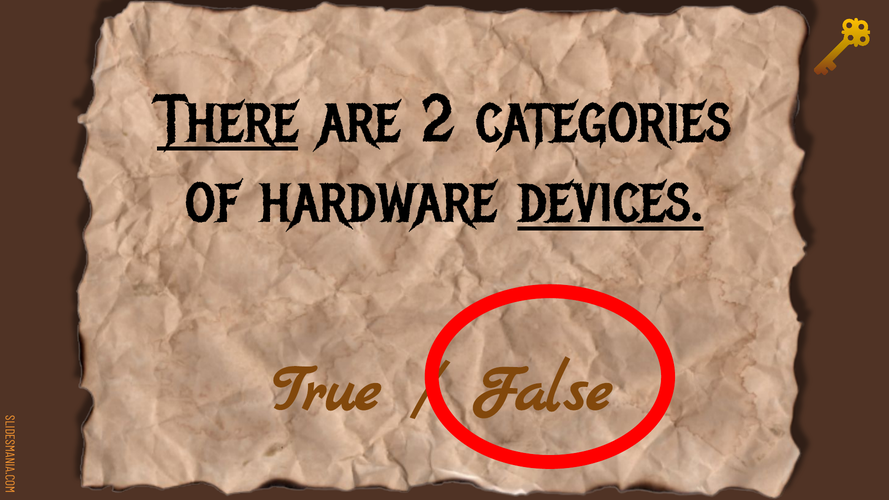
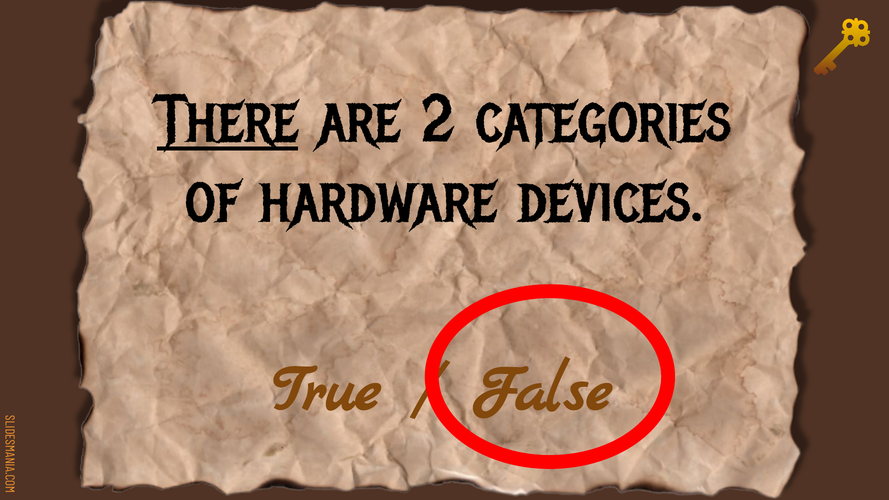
devices underline: present -> none (611, 200)
